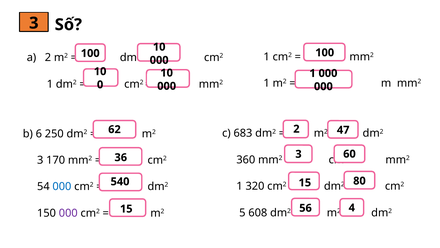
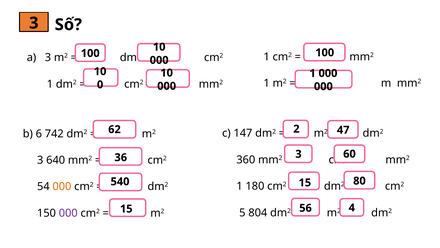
a 2: 2 -> 3 (48, 57)
683: 683 -> 147 (243, 133)
250: 250 -> 742 (54, 133)
170: 170 -> 640 (56, 160)
320: 320 -> 180 (255, 186)
000 colour: blue -> orange (62, 186)
608: 608 -> 804 (258, 212)
